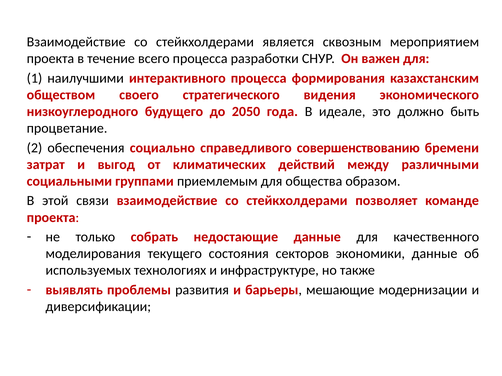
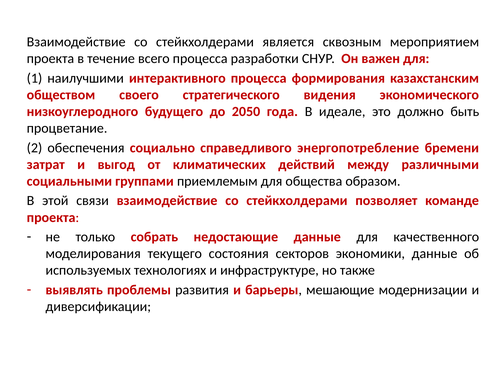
совершенствованию: совершенствованию -> энергопотребление (358, 148)
